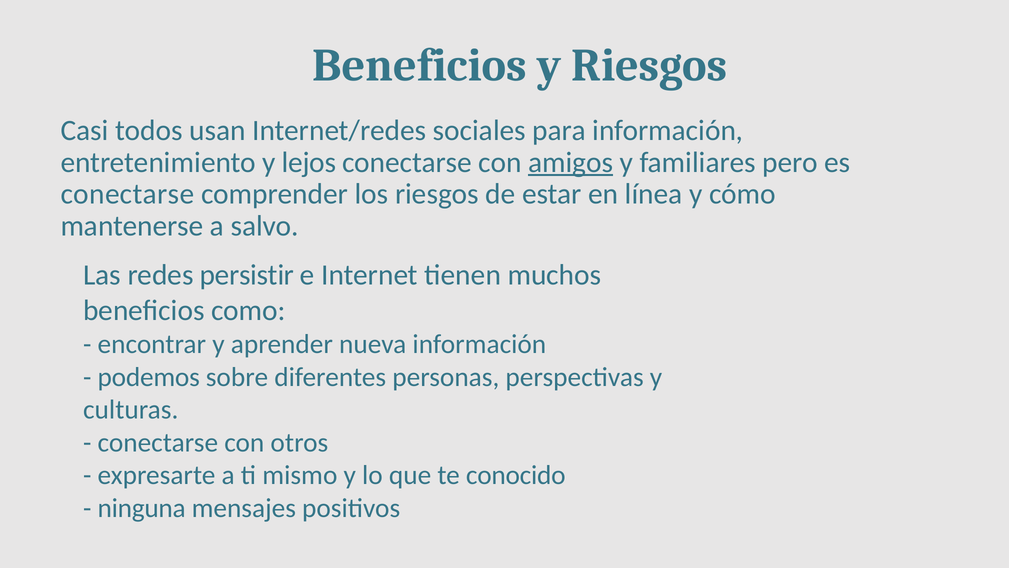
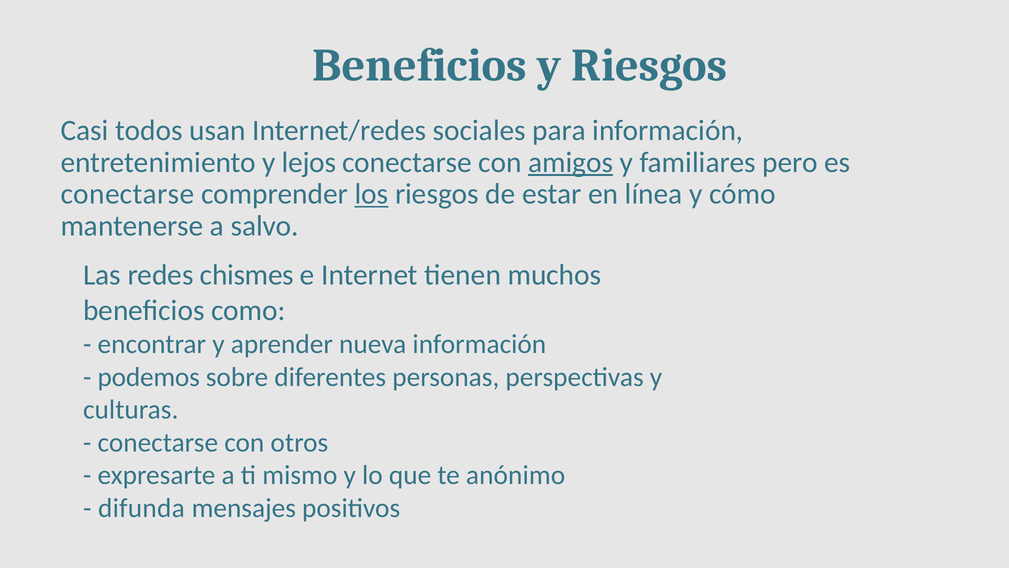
los underline: none -> present (372, 194)
persistir: persistir -> chismes (247, 275)
conocido: conocido -> anónimo (516, 475)
ninguna: ninguna -> difunda (141, 508)
